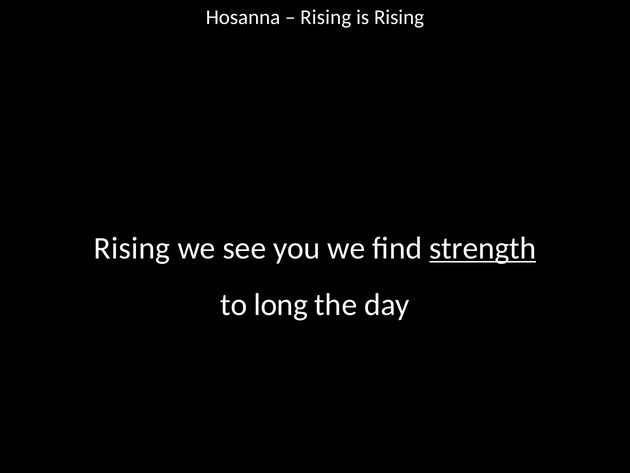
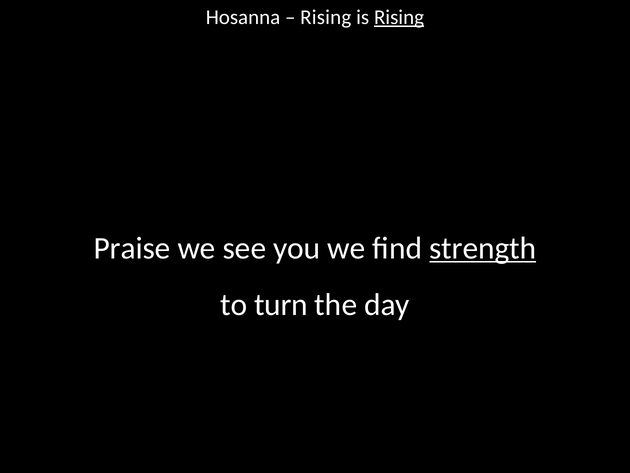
Rising underline: none -> present (399, 17)
Rising: Rising -> Praise (132, 248)
long: long -> turn (281, 305)
